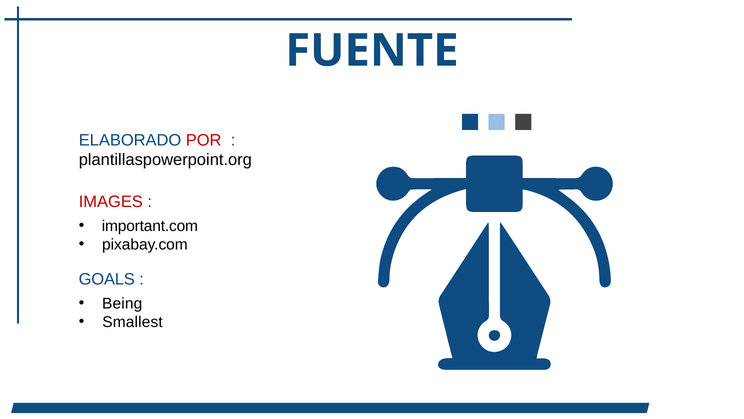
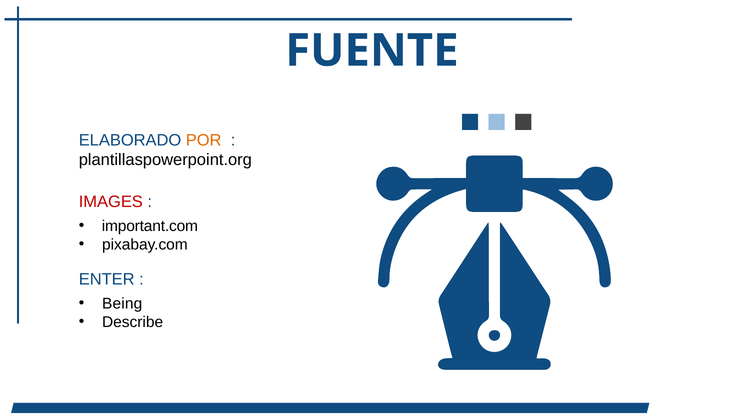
POR colour: red -> orange (204, 140)
GOALS: GOALS -> ENTER (107, 279)
Smallest: Smallest -> Describe (133, 322)
